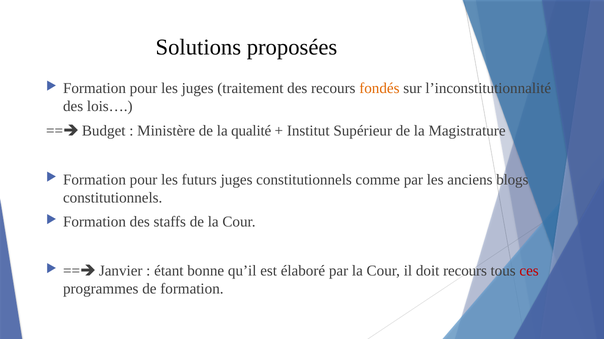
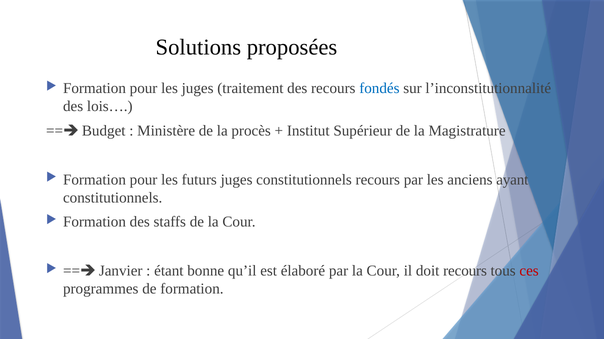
fondés colour: orange -> blue (379, 89)
qualité: qualité -> procès (251, 131)
constitutionnels comme: comme -> recours (378, 180)
blogs: blogs -> ayant (512, 180)
